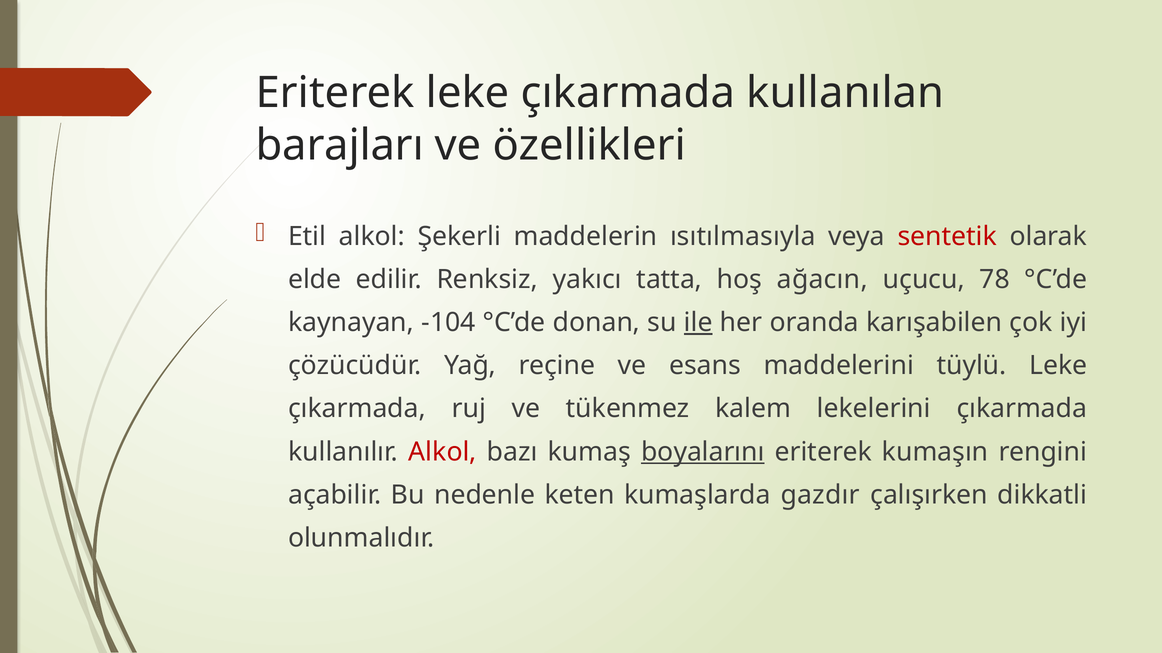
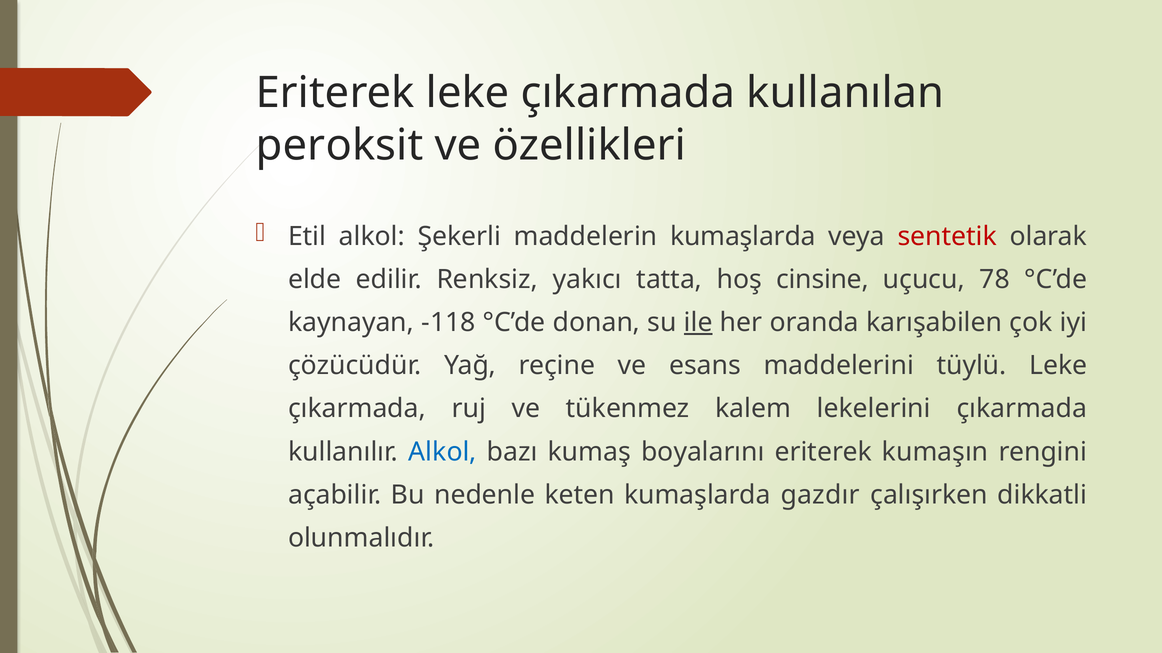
barajları: barajları -> peroksit (340, 145)
maddelerin ısıtılmasıyla: ısıtılmasıyla -> kumaşlarda (743, 237)
ağacın: ağacın -> cinsine (823, 280)
-104: -104 -> -118 (449, 323)
Alkol colour: red -> blue (443, 452)
boyalarını underline: present -> none (703, 452)
